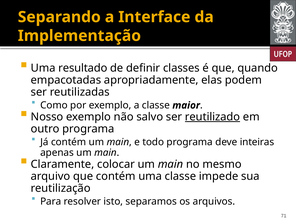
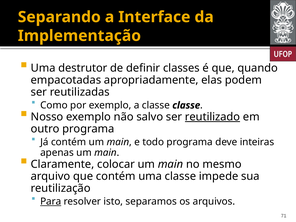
resultado: resultado -> destrutor (83, 68)
classe maior: maior -> classe (186, 105)
Para underline: none -> present (51, 201)
